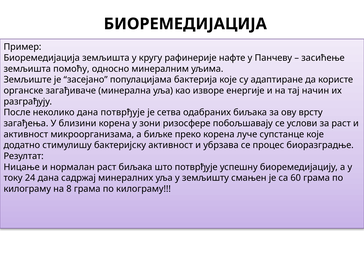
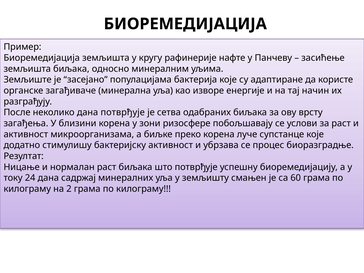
земљишта помоћу: помоћу -> биљака (71, 69)
8: 8 -> 2 (69, 189)
